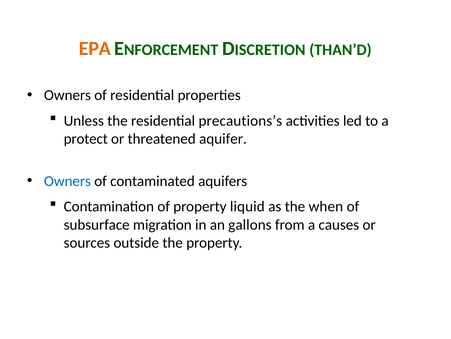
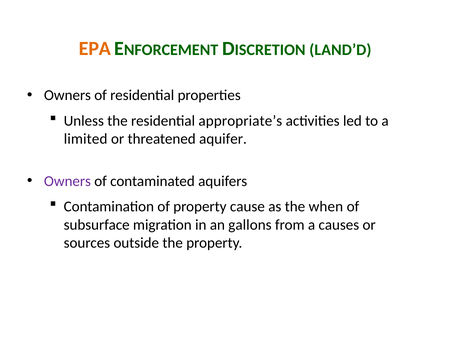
THAN’D: THAN’D -> LAND’D (340, 50)
precautions’s: precautions’s -> appropriate’s (240, 121)
protect: protect -> limited (86, 139)
Owners colour: blue -> purple (67, 181)
liquid: liquid -> cause (247, 206)
